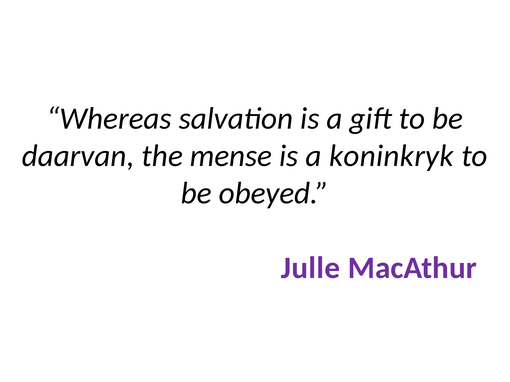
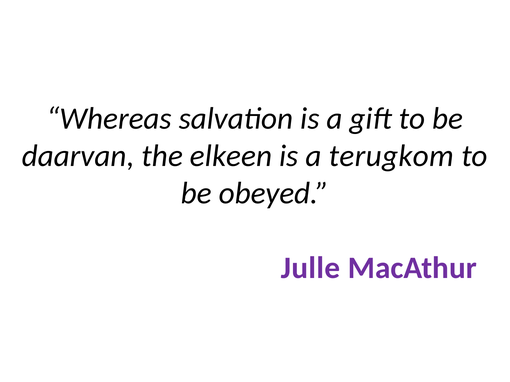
mense: mense -> elkeen (231, 156)
koninkryk: koninkryk -> terugkom (391, 156)
